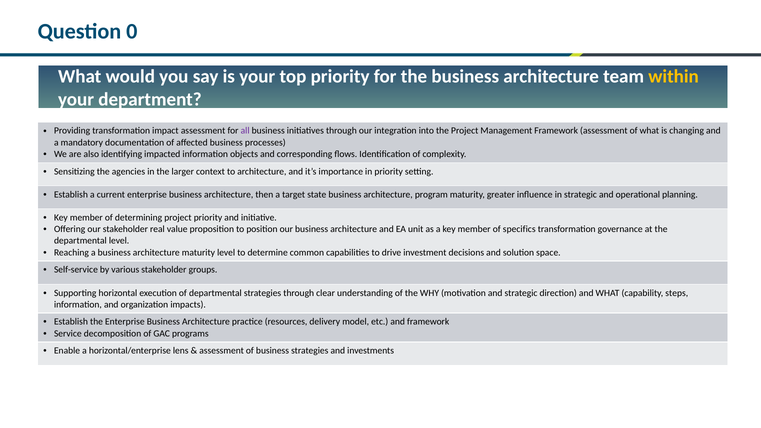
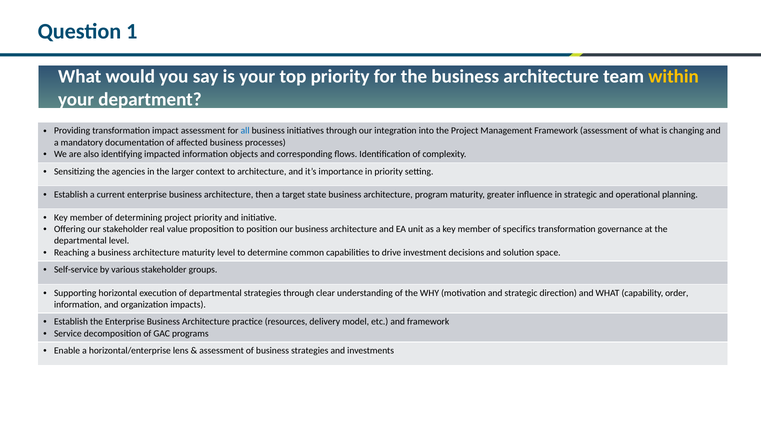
0: 0 -> 1 (132, 31)
all colour: purple -> blue (245, 131)
steps: steps -> order (677, 293)
